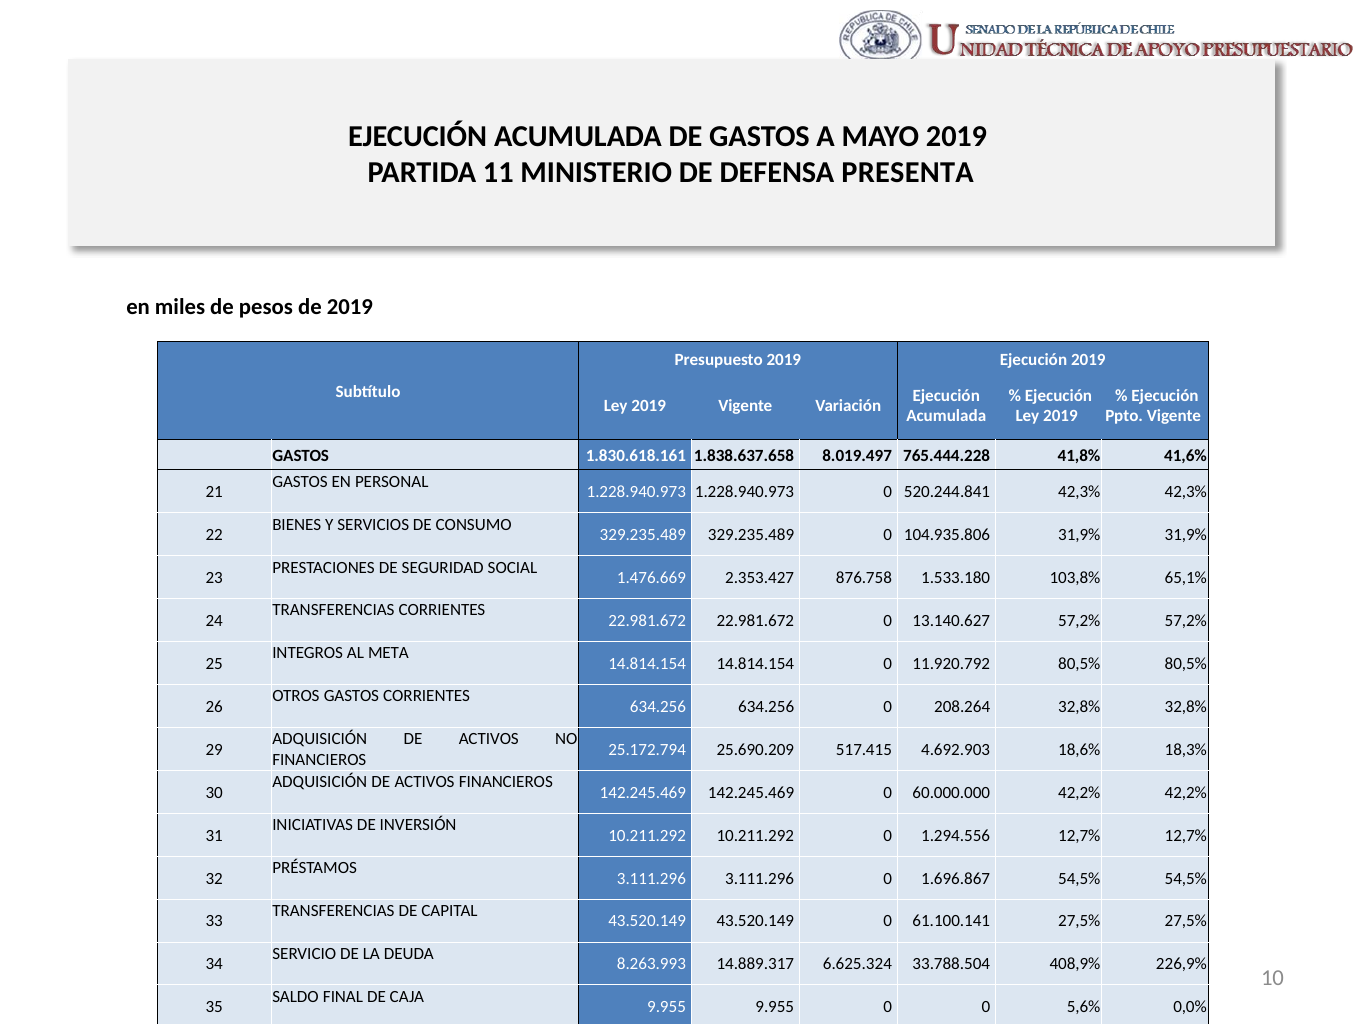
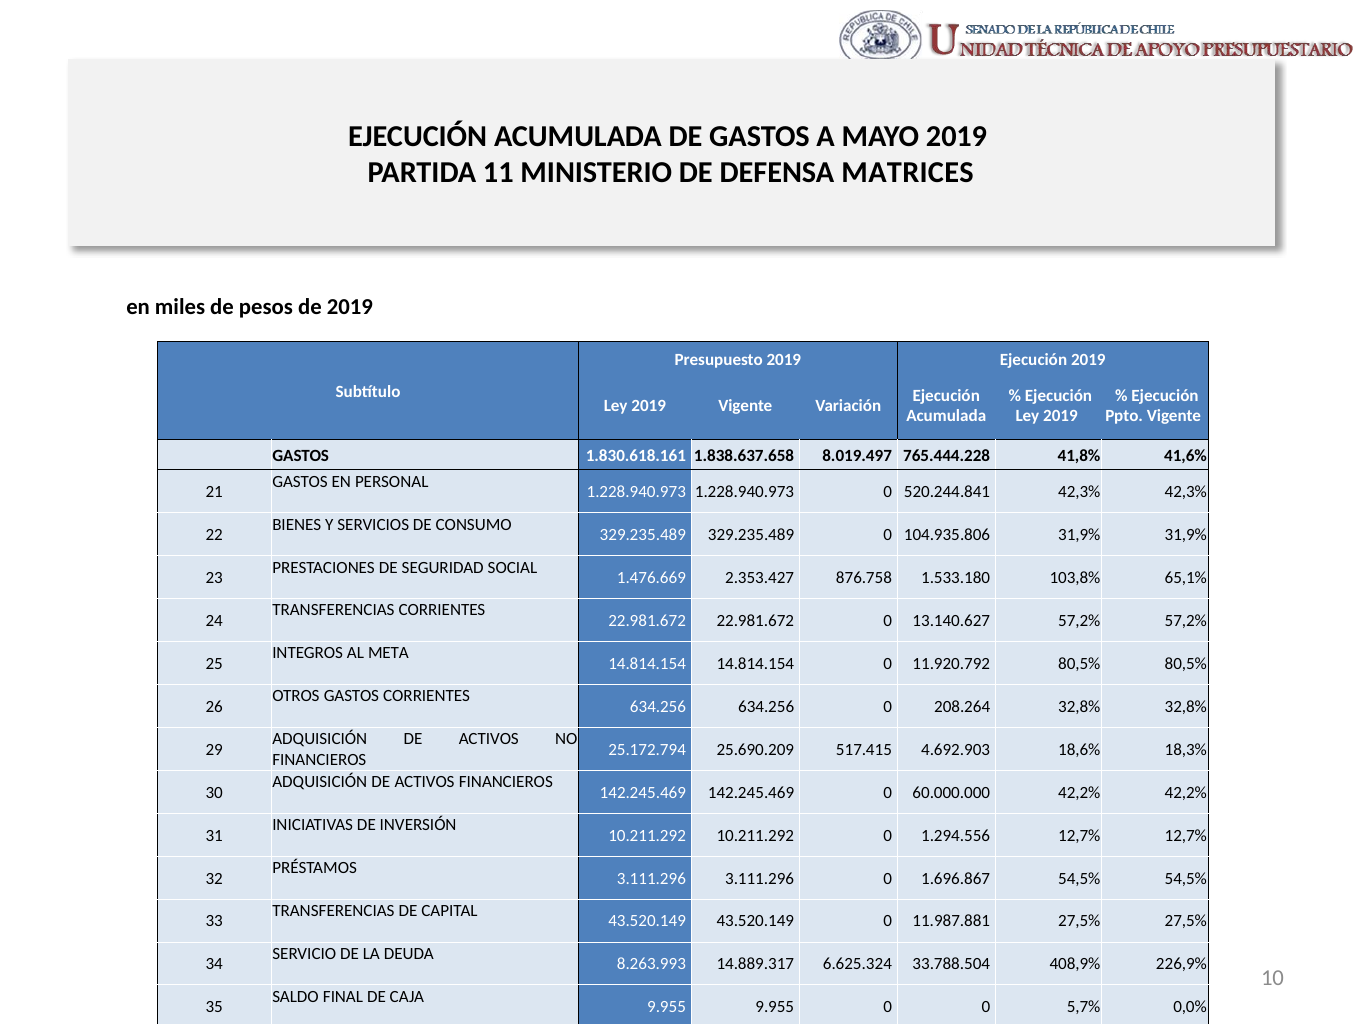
PRESENTA: PRESENTA -> MATRICES (908, 173)
61.100.141: 61.100.141 -> 11.987.881 (951, 922)
5,6%: 5,6% -> 5,7% (1084, 1008)
